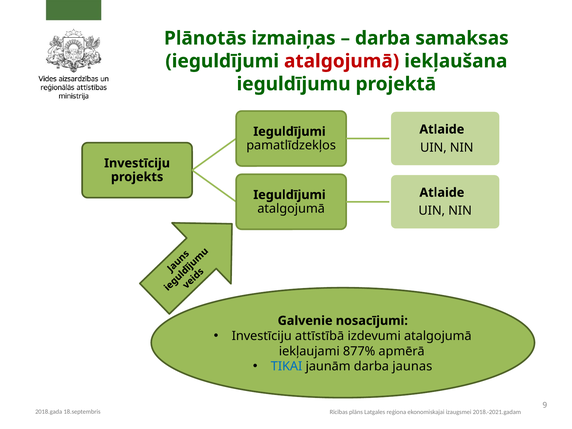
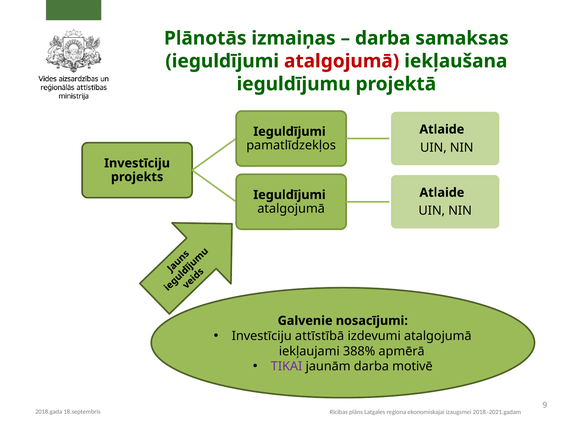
877%: 877% -> 388% (359, 351)
TIKAI colour: blue -> purple (287, 366)
jaunas: jaunas -> motivē (412, 366)
